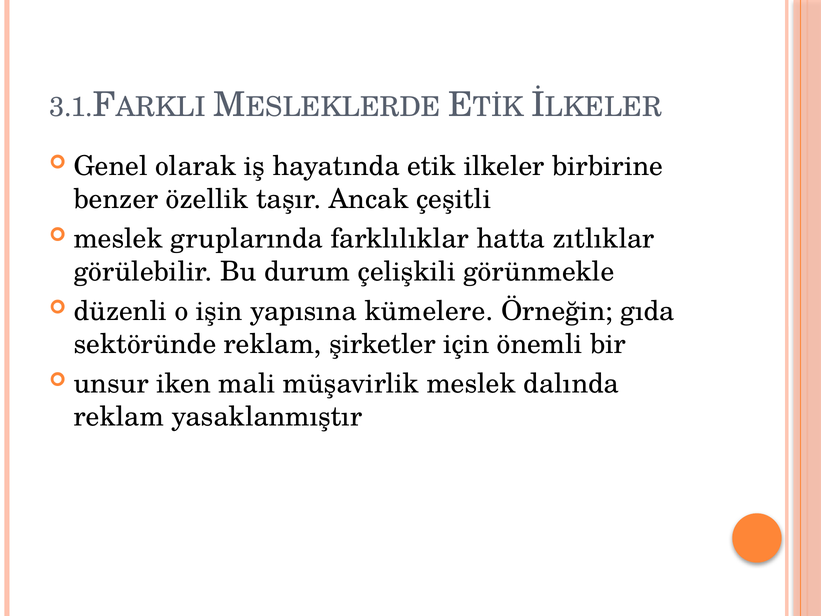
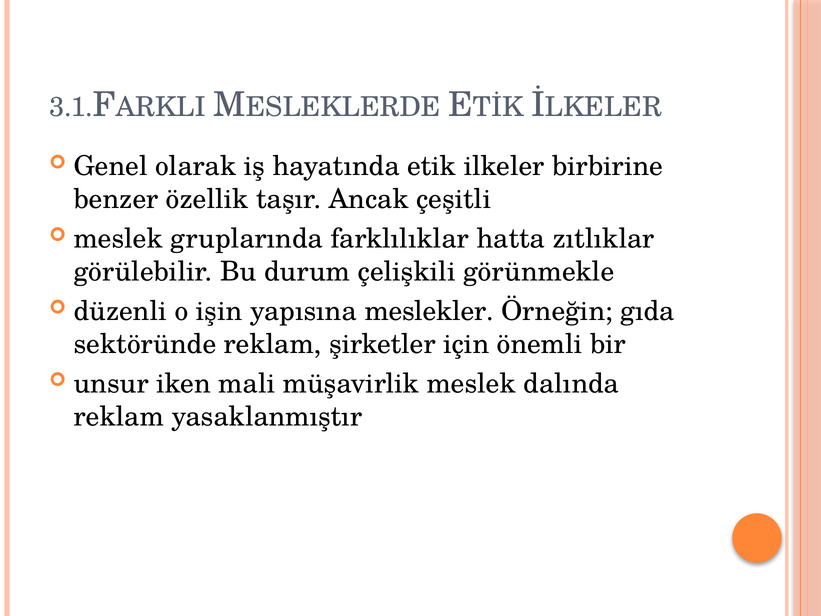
kümelere: kümelere -> meslekler (429, 311)
